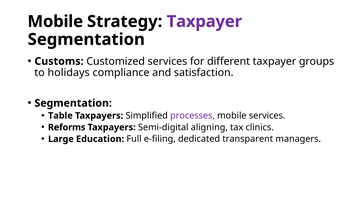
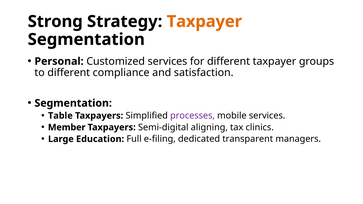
Mobile: Mobile -> Strong (55, 22)
Taxpayer colour: purple -> orange (204, 22)
Customs: Customs -> Personal (59, 61)
to holidays: holidays -> different (69, 73)
Reforms: Reforms -> Member (67, 127)
